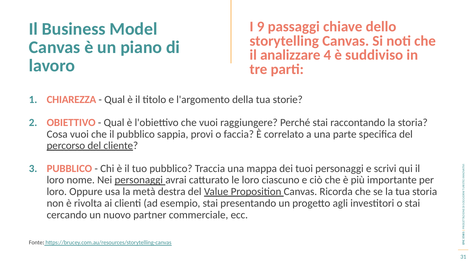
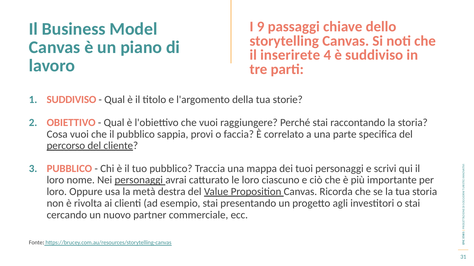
analizzare: analizzare -> inserirete (290, 55)
CHIAREZZA: CHIAREZZA -> SUDDIVISO (71, 100)
